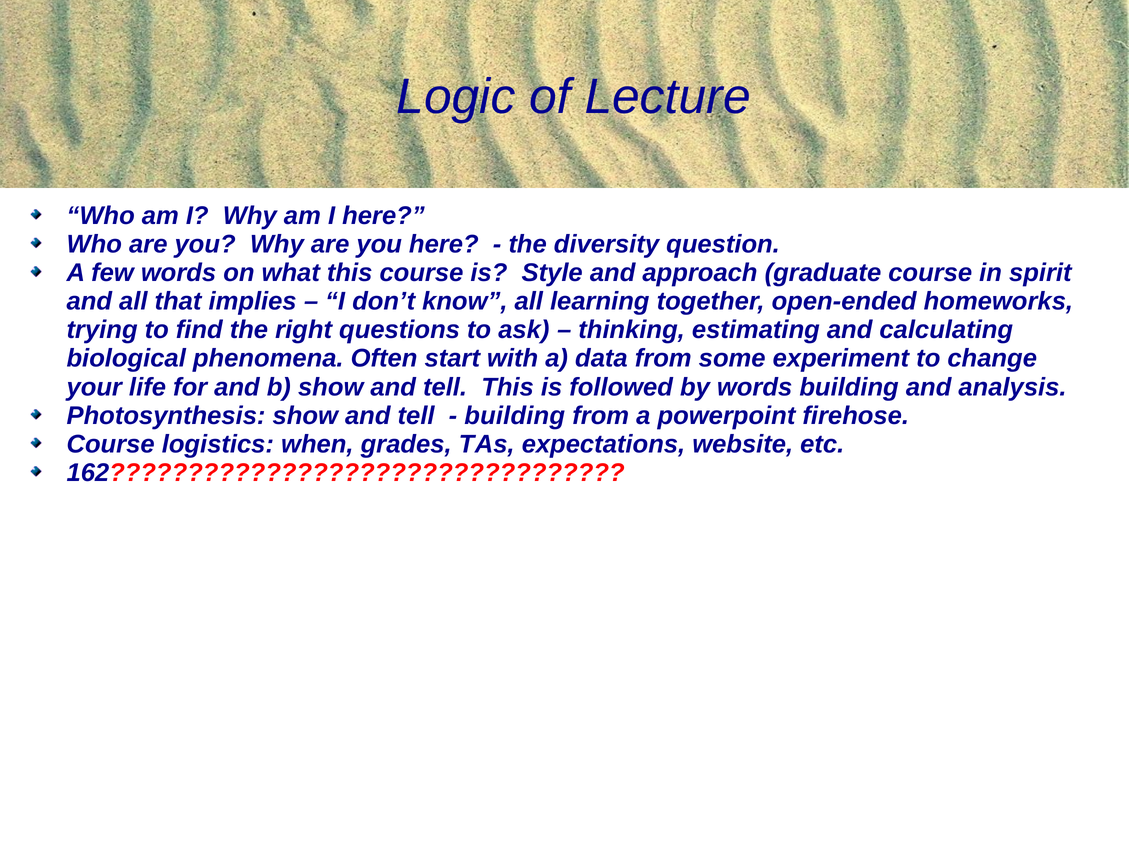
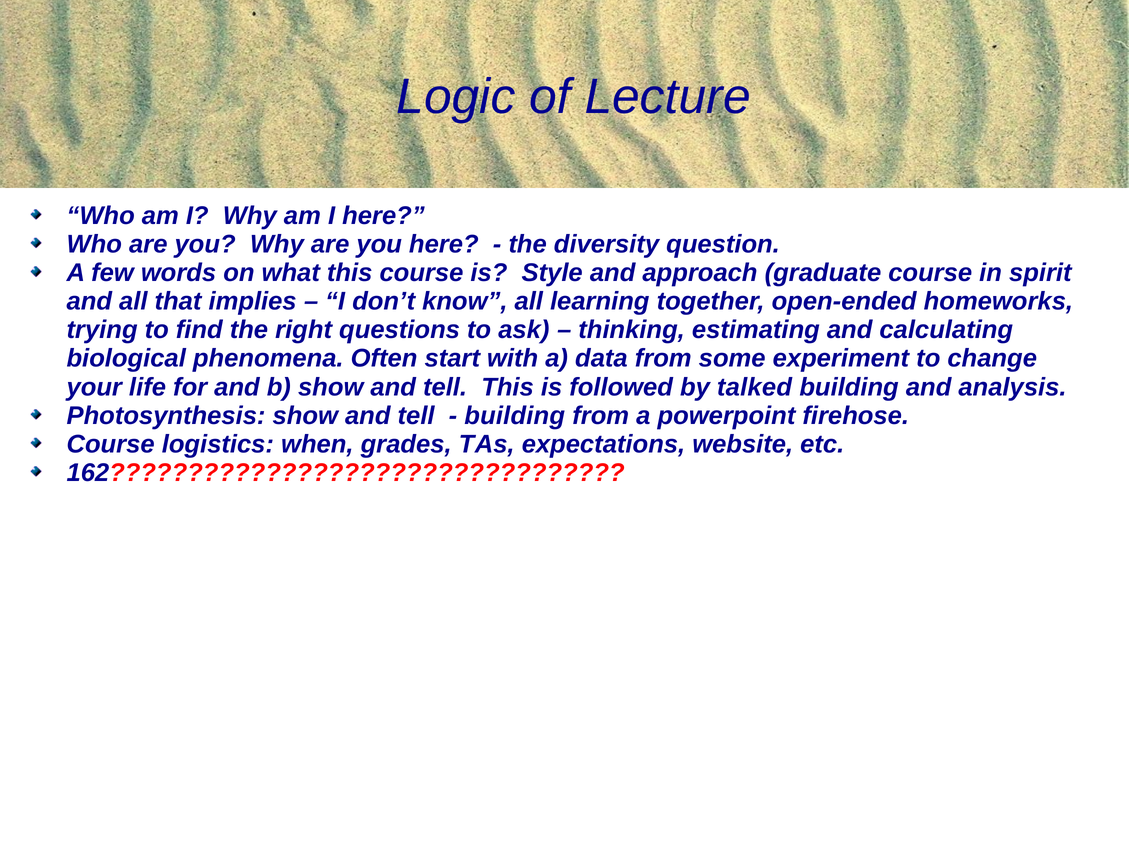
by words: words -> talked (754, 387)
